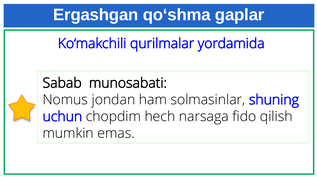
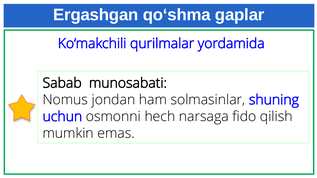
chopdim: chopdim -> osmonni (113, 117)
